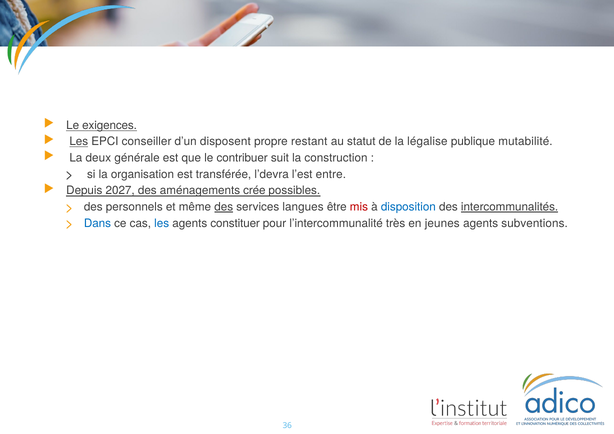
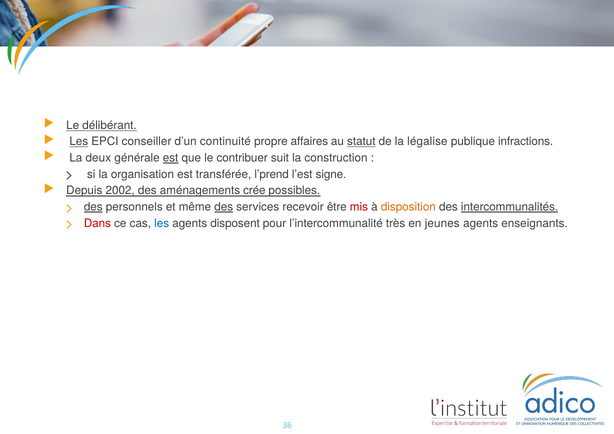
exigences: exigences -> délibérant (110, 125)
disposent: disposent -> continuité (225, 142)
restant: restant -> affaires (309, 142)
statut underline: none -> present (361, 142)
mutabilité: mutabilité -> infractions (526, 142)
est underline: none -> present (171, 158)
l’devra: l’devra -> l’prend (272, 174)
entre: entre -> signe (331, 174)
2027: 2027 -> 2002 (120, 191)
des underline: none -> present (93, 207)
langues: langues -> recevoir (303, 207)
disposition colour: blue -> orange (408, 207)
Dans colour: blue -> red (97, 223)
constituer: constituer -> disposent (235, 223)
subventions: subventions -> enseignants (535, 223)
